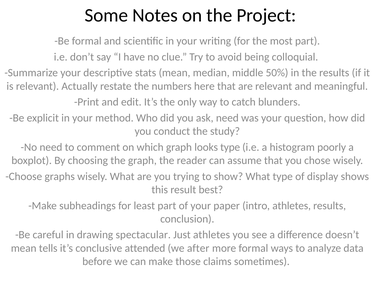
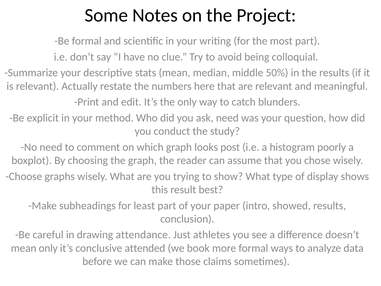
looks type: type -> post (230, 147)
intro athletes: athletes -> showed (292, 205)
spectacular: spectacular -> attendance (143, 235)
mean tells: tells -> only (48, 248)
after: after -> book (198, 248)
